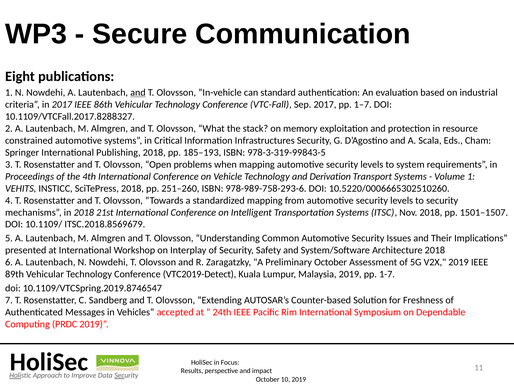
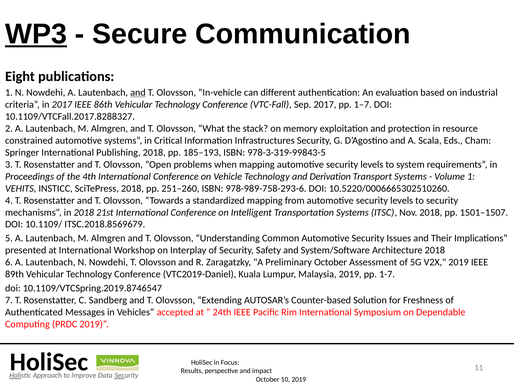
WP3 underline: none -> present (36, 34)
standard: standard -> different (278, 93)
VTC2019-Detect: VTC2019-Detect -> VTC2019-Daniel (200, 275)
